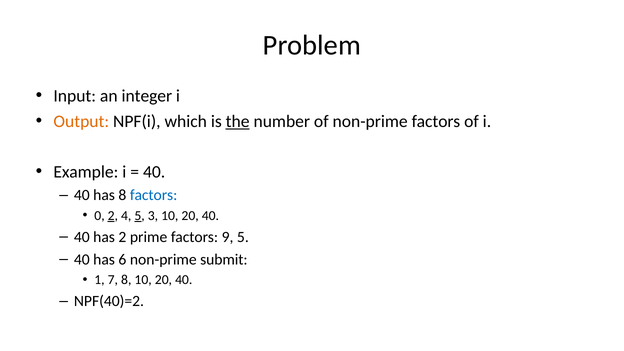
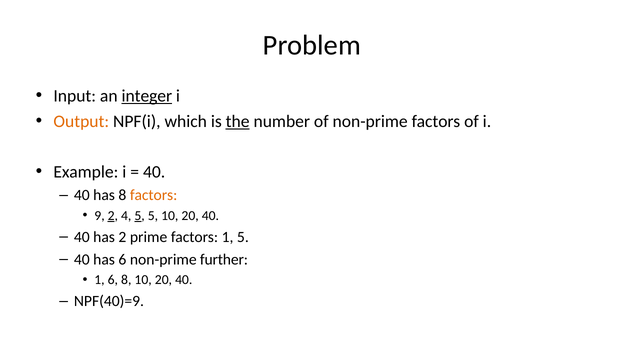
integer underline: none -> present (147, 96)
factors colour: blue -> orange (154, 195)
0: 0 -> 9 (100, 216)
5 3: 3 -> 5 (153, 216)
factors 9: 9 -> 1 (228, 237)
submit: submit -> further (224, 259)
1 7: 7 -> 6 (113, 280)
NPF(40)=2: NPF(40)=2 -> NPF(40)=9 (109, 301)
